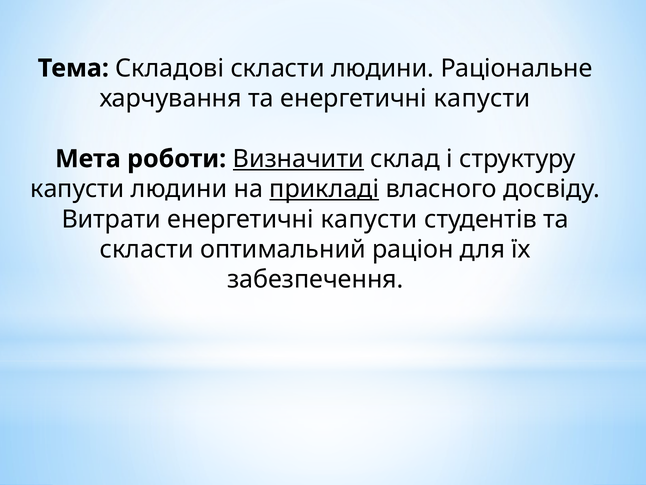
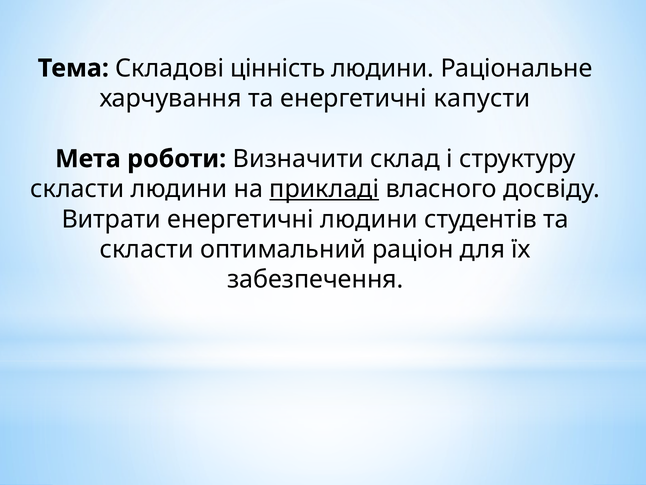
Складові скласти: скласти -> цінність (278, 68)
Визначити underline: present -> none (298, 159)
капусти: капусти -> скласти (77, 189)
капусти: капусти -> людини (369, 219)
